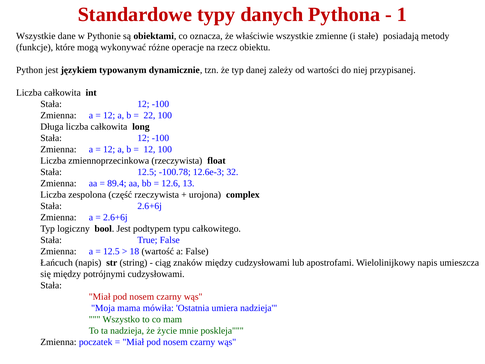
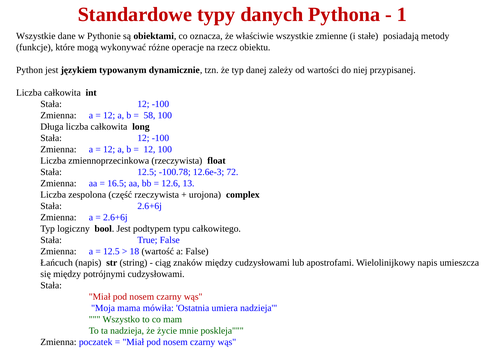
22: 22 -> 58 (149, 115)
32: 32 -> 72 (232, 172)
89.4: 89.4 -> 16.5 (117, 183)
